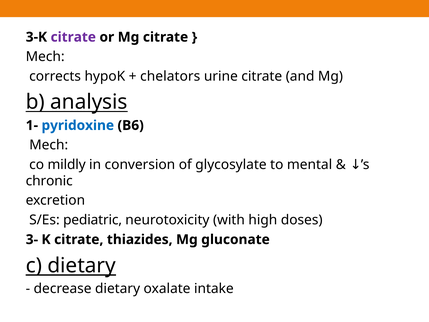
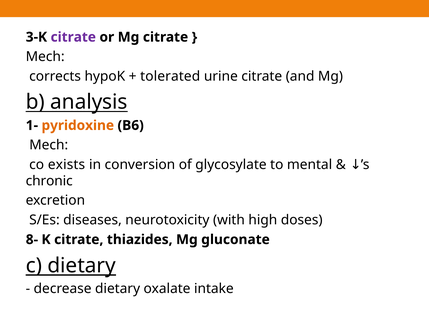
chelators: chelators -> tolerated (170, 76)
pyridoxine colour: blue -> orange (78, 125)
mildly: mildly -> exists (67, 164)
pediatric: pediatric -> diseases (92, 220)
3-: 3- -> 8- (32, 239)
